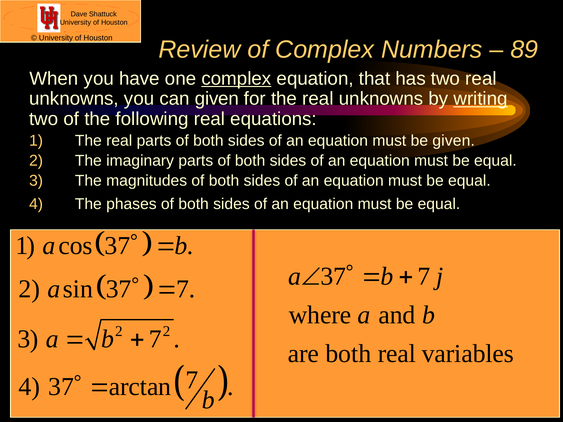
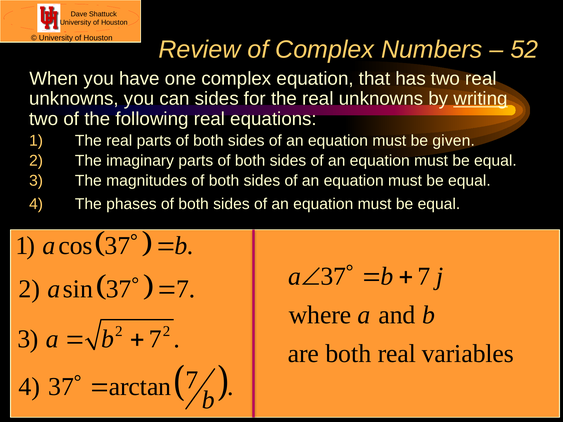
89: 89 -> 52 (524, 50)
complex underline: present -> none (236, 79)
can given: given -> sides (217, 99)
